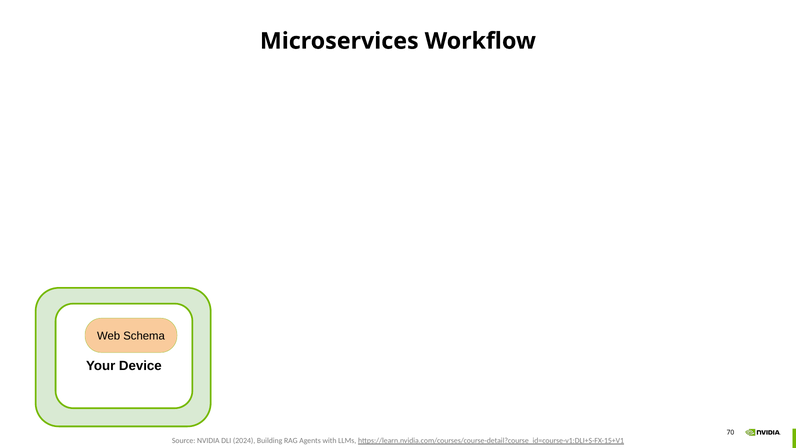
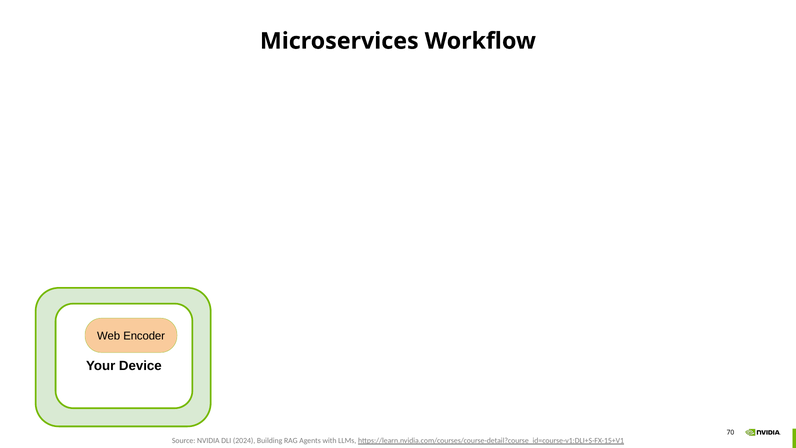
Schema: Schema -> Encoder (144, 336)
